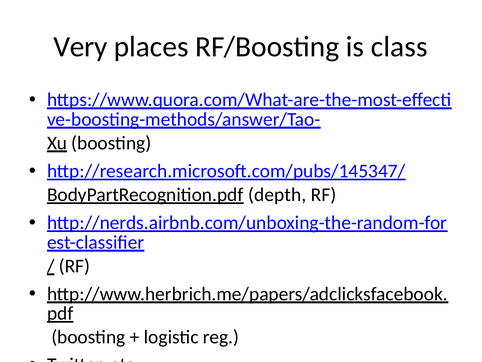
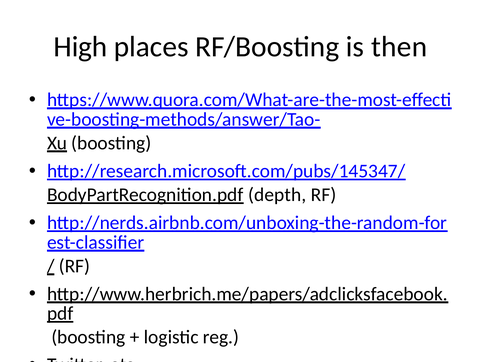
Very: Very -> High (80, 47)
class: class -> then (399, 47)
